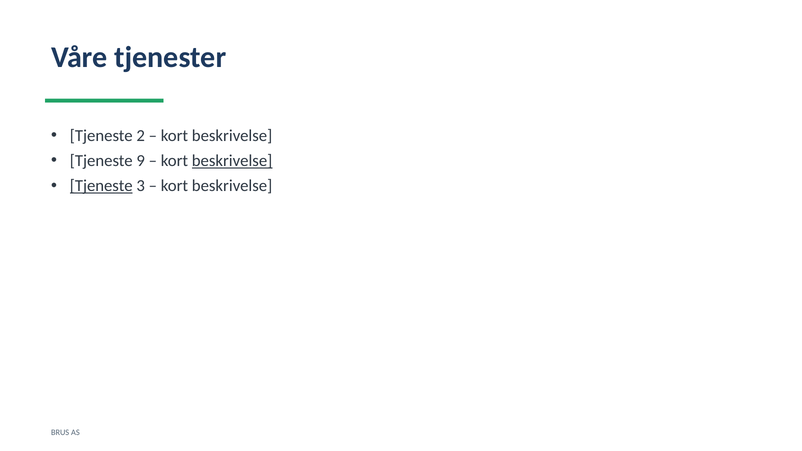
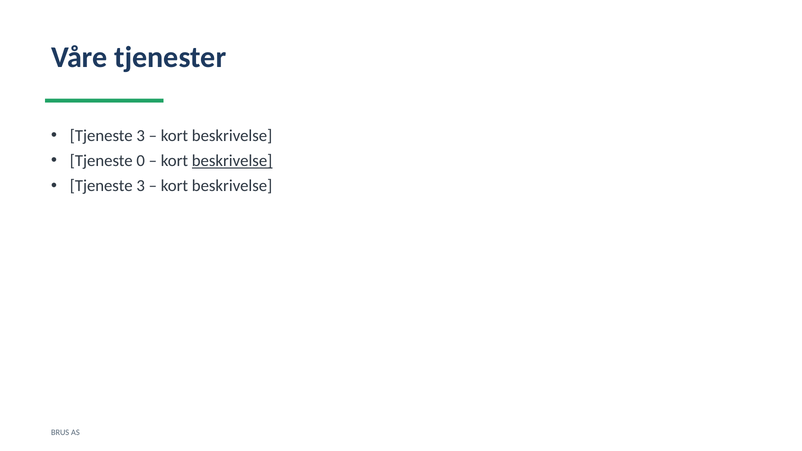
2: 2 -> 3 (141, 136)
9: 9 -> 0 (141, 161)
Tjeneste underline: present -> none (101, 186)
